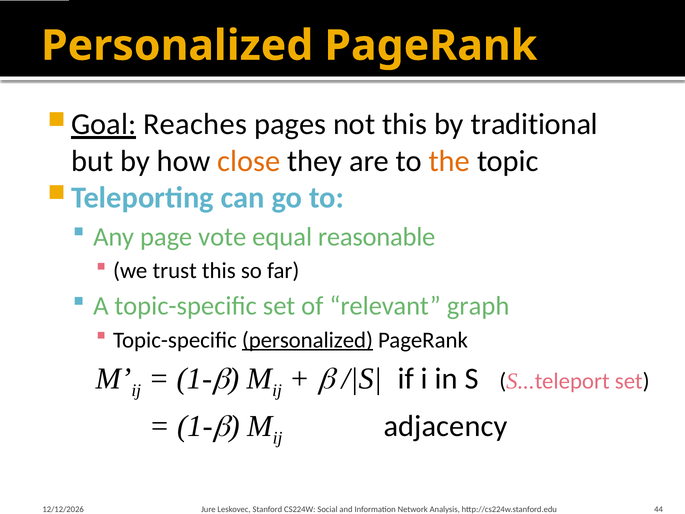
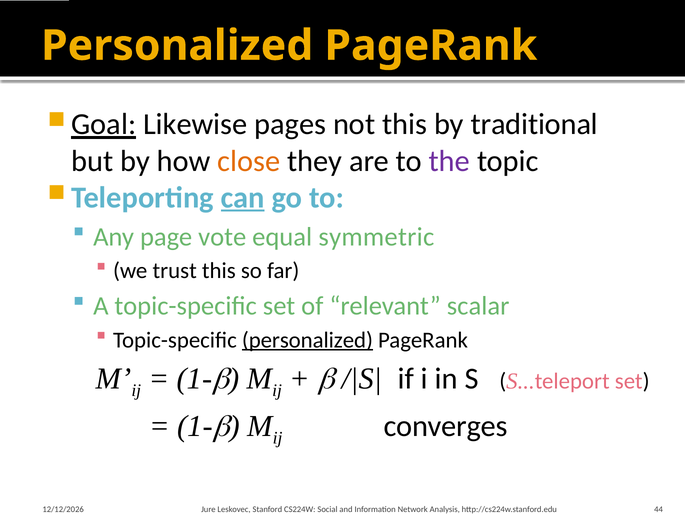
Reaches: Reaches -> Likewise (195, 124)
the colour: orange -> purple (449, 161)
can underline: none -> present (243, 197)
reasonable: reasonable -> symmetric (376, 237)
graph: graph -> scalar (478, 306)
adjacency: adjacency -> converges (446, 426)
